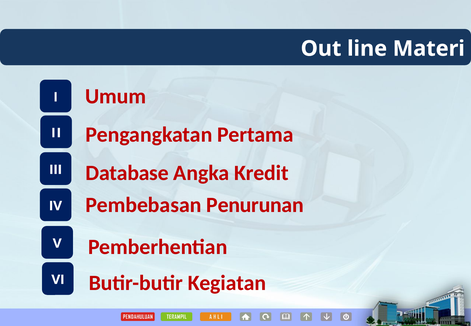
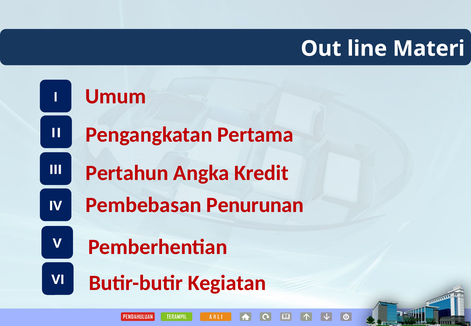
Database: Database -> Pertahun (127, 173)
